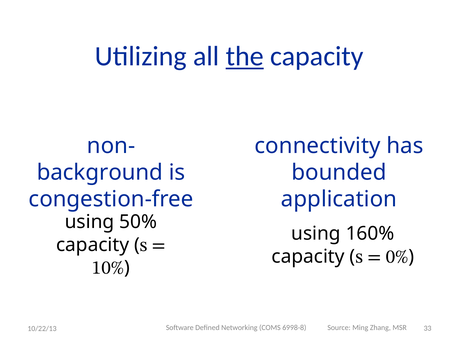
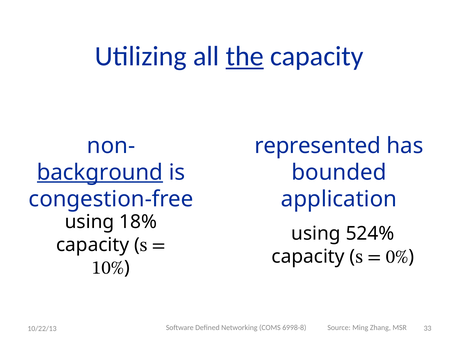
connectivity: connectivity -> represented (318, 146)
background underline: none -> present (100, 173)
50%: 50% -> 18% (138, 222)
160%: 160% -> 524% (370, 234)
